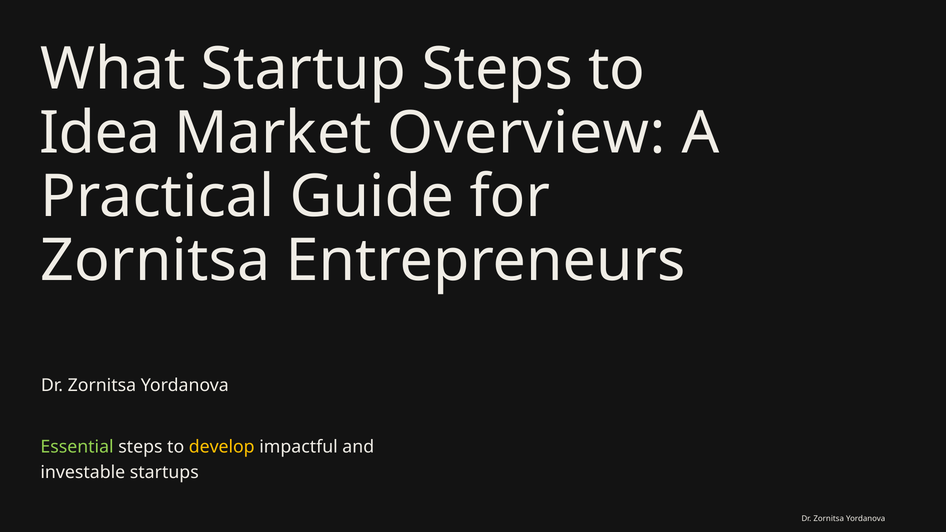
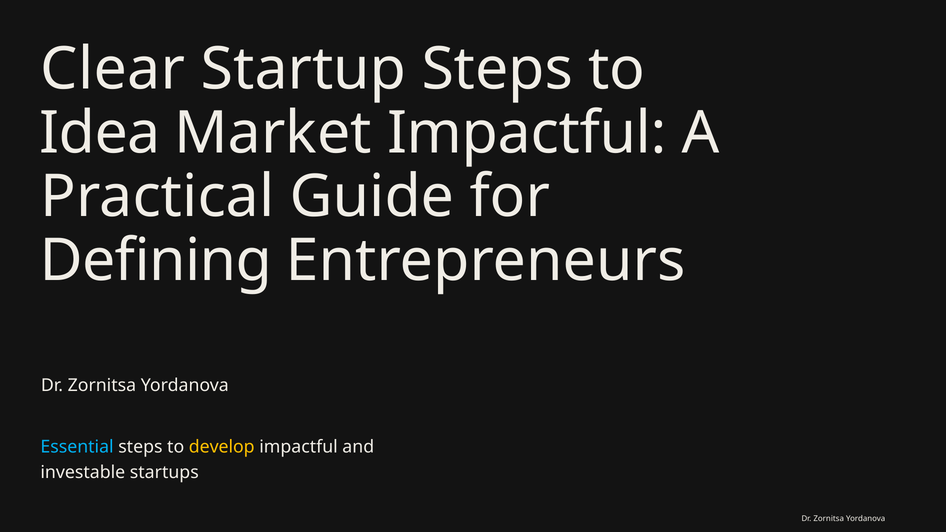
What: What -> Clear (113, 69)
Market Overview: Overview -> Impactful (527, 133)
Zornitsa: Zornitsa -> Defining (156, 261)
Essential colour: light green -> light blue (77, 447)
